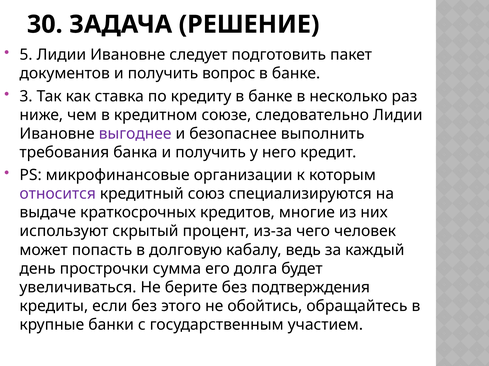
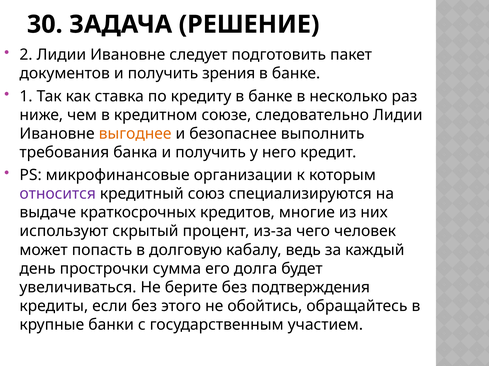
5: 5 -> 2 (26, 55)
вопрос: вопрос -> зрения (229, 74)
3: 3 -> 1 (26, 96)
выгоднее colour: purple -> orange (135, 134)
